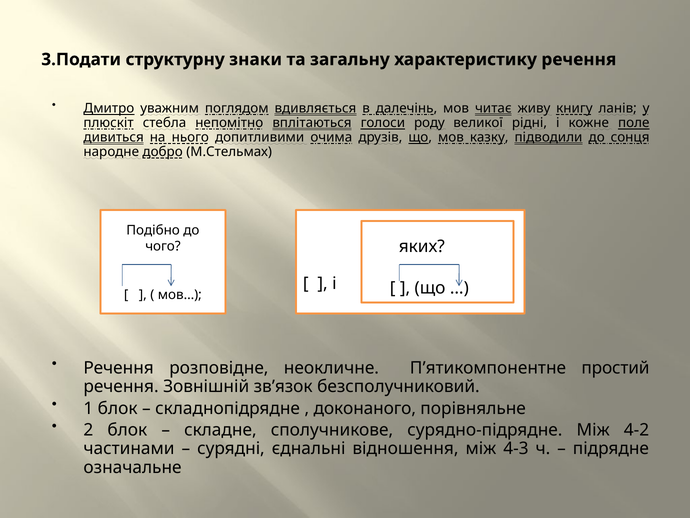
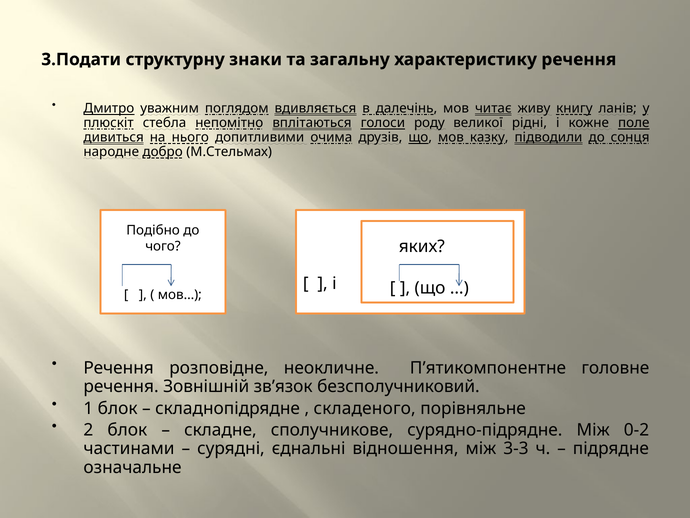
простий: простий -> головне (615, 368)
доконаного: доконаного -> складеного (365, 408)
4-2: 4-2 -> 0-2 (636, 430)
4-3: 4-3 -> 3-3 (516, 448)
